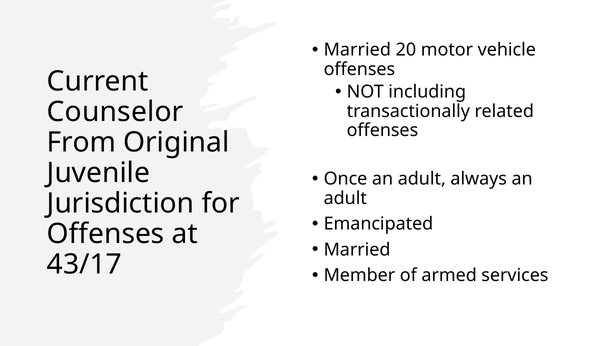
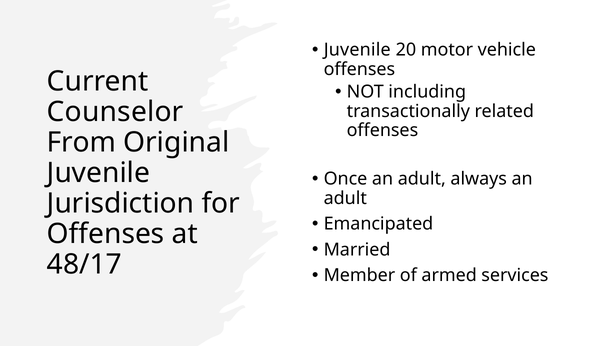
Married: Married -> Juvenile (357, 50)
43/17: 43/17 -> 48/17 (84, 264)
